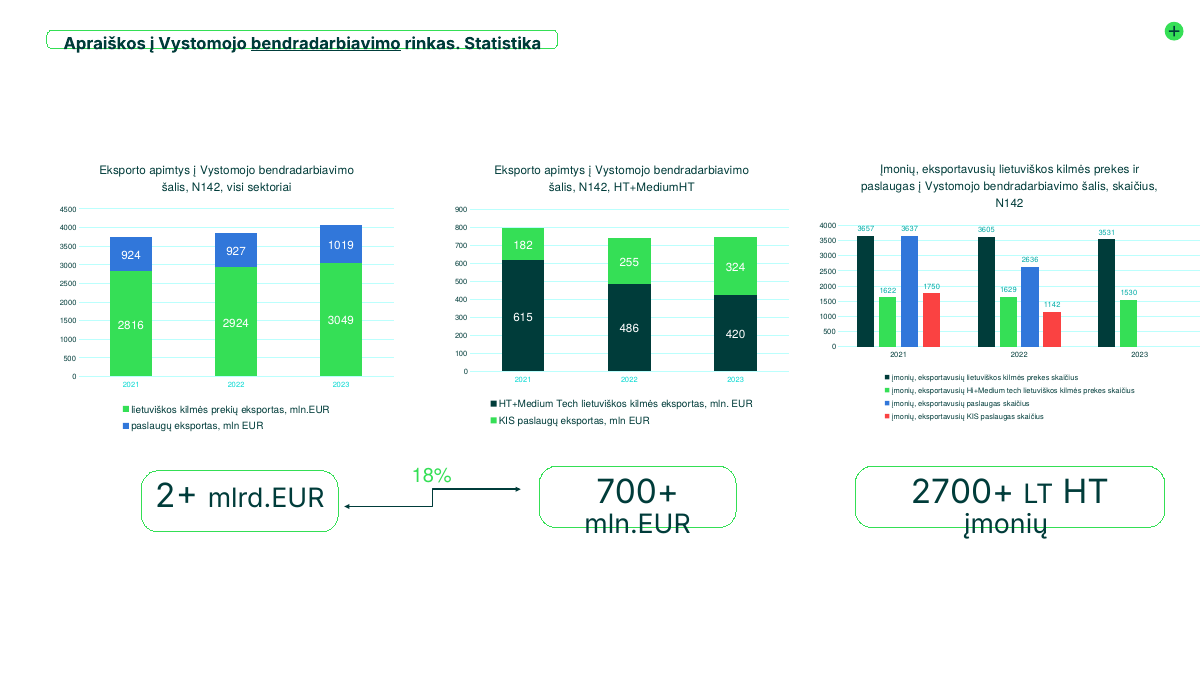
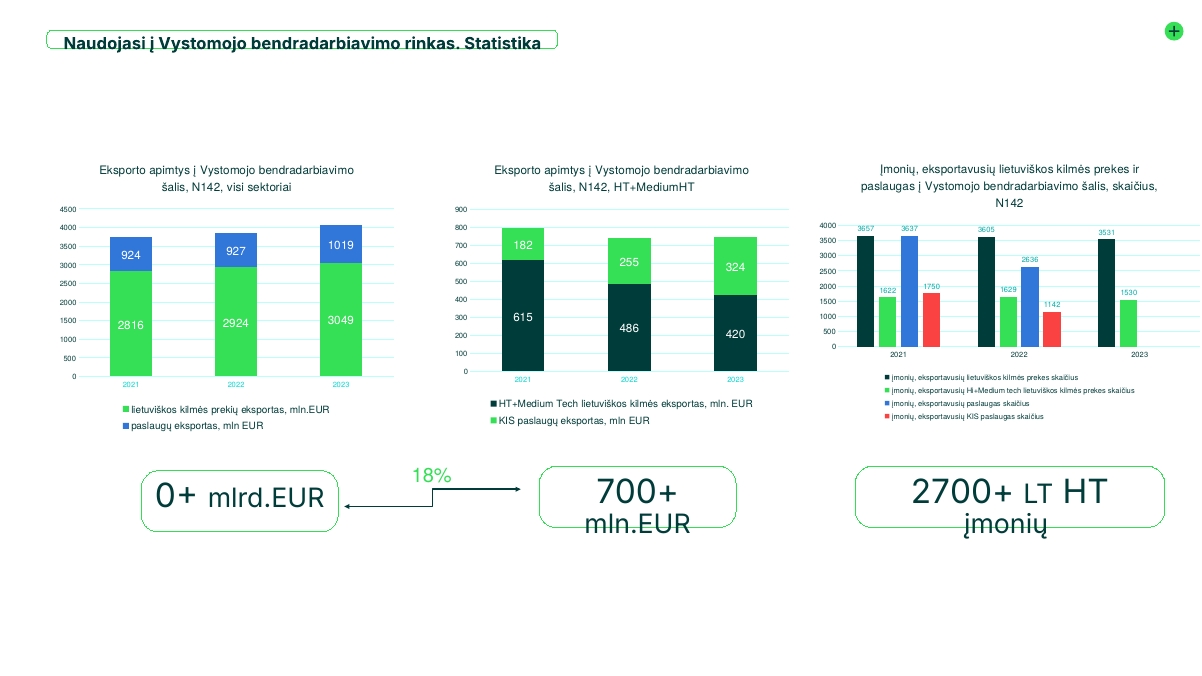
Apraiškos: Apraiškos -> Naudojasi (105, 44)
bendradarbiavimo underline: present -> none (326, 44)
2+: 2+ -> 0+ (176, 496)
